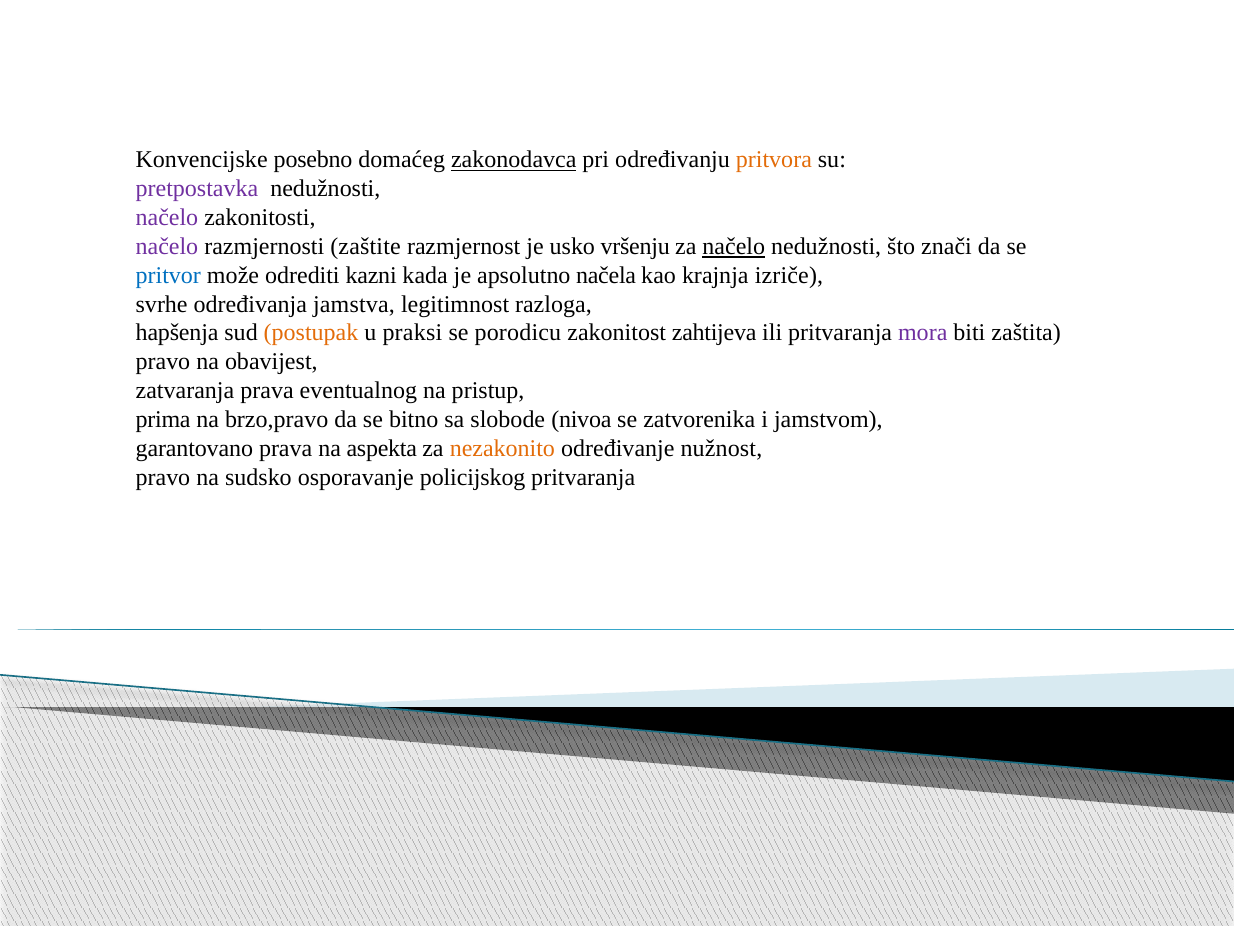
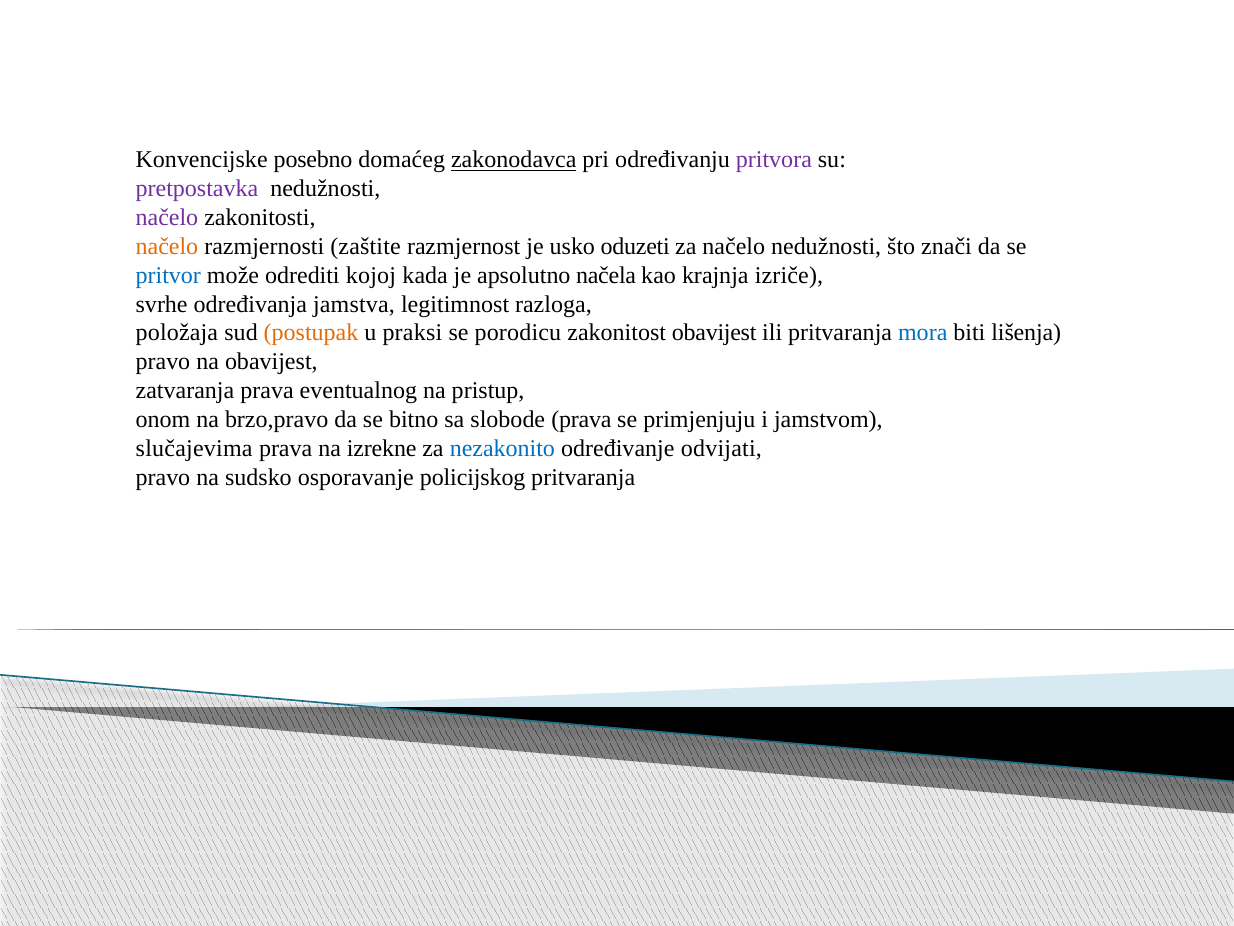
pritvora colour: orange -> purple (774, 160)
načelo colour: purple -> orange (167, 246)
vršenju: vršenju -> oduzeti (635, 246)
načelo underline: present -> none (734, 246)
kazni: kazni -> kojoj (371, 275)
hapšenja: hapšenja -> položaja (177, 333)
zakonitost zahtijeva: zahtijeva -> obavijest (714, 333)
mora colour: purple -> blue (923, 333)
zaštita: zaštita -> lišenja (1026, 333)
prima: prima -> onom (163, 419)
slobode nivoa: nivoa -> prava (581, 419)
zatvorenika: zatvorenika -> primjenjuju (699, 419)
garantovano: garantovano -> slučajevima (194, 448)
aspekta: aspekta -> izrekne (382, 448)
nezakonito colour: orange -> blue (502, 448)
nužnost: nužnost -> odvijati (721, 448)
